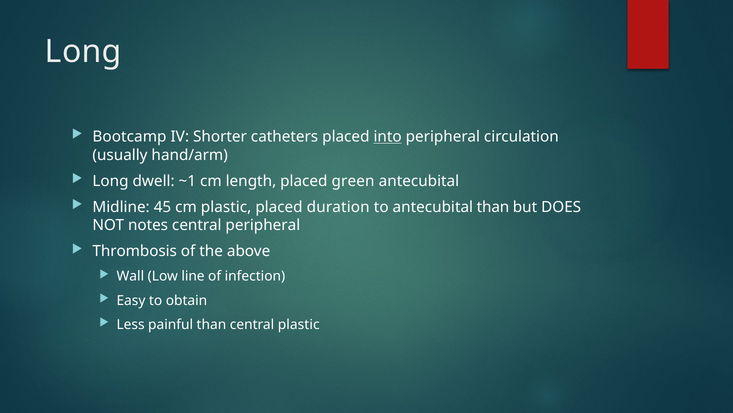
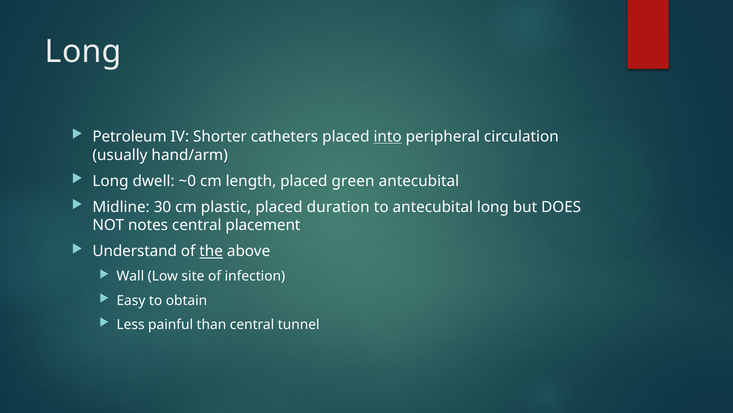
Bootcamp: Bootcamp -> Petroleum (130, 136)
~1: ~1 -> ~0 (187, 181)
45: 45 -> 30 (162, 207)
antecubital than: than -> long (493, 207)
central peripheral: peripheral -> placement (263, 225)
Thrombosis: Thrombosis -> Understand (135, 251)
the underline: none -> present (211, 251)
line: line -> site (193, 276)
central plastic: plastic -> tunnel (299, 324)
